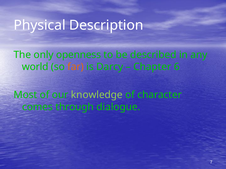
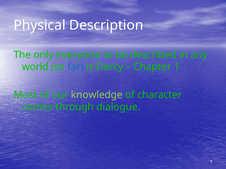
openness: openness -> everyone (78, 55)
far colour: orange -> blue (76, 67)
6: 6 -> 1 (177, 67)
